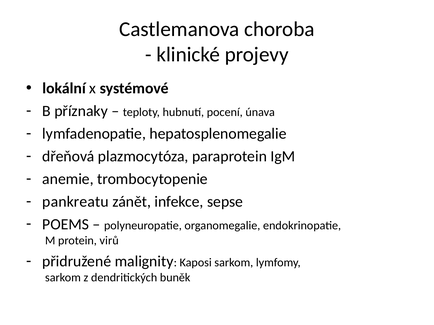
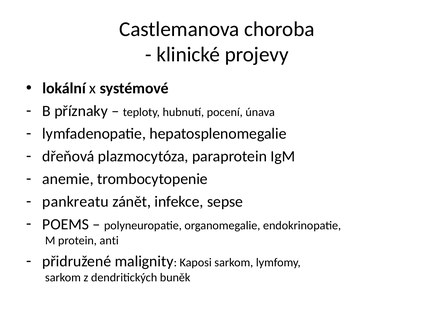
virů: virů -> anti (109, 241)
